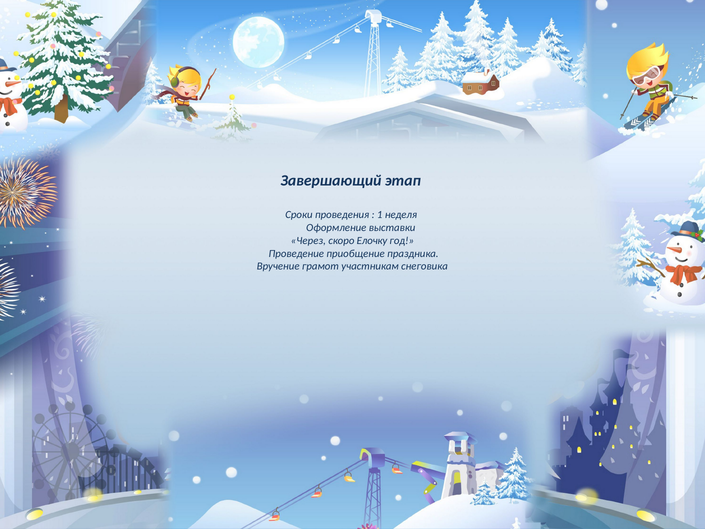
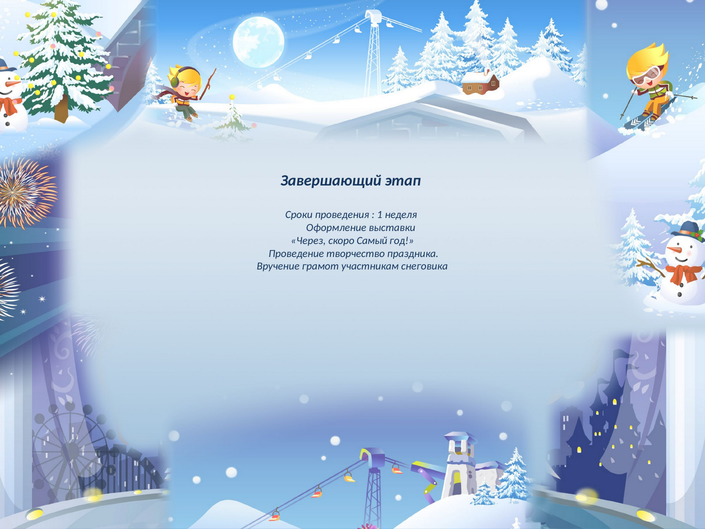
Елочку: Елочку -> Самый (372, 240)
приобщение: приобщение -> творчество (356, 253)
